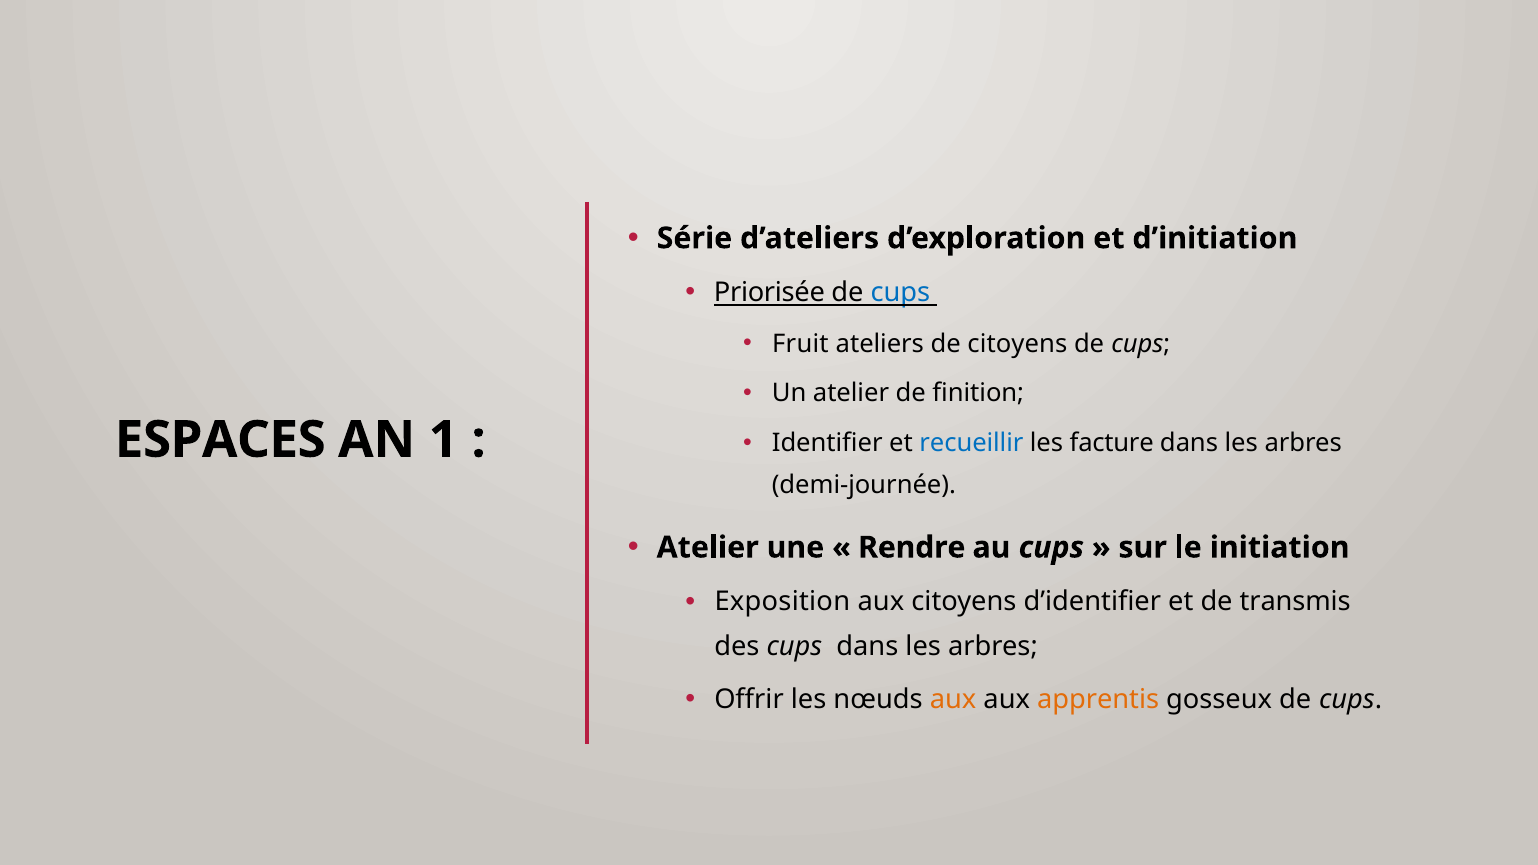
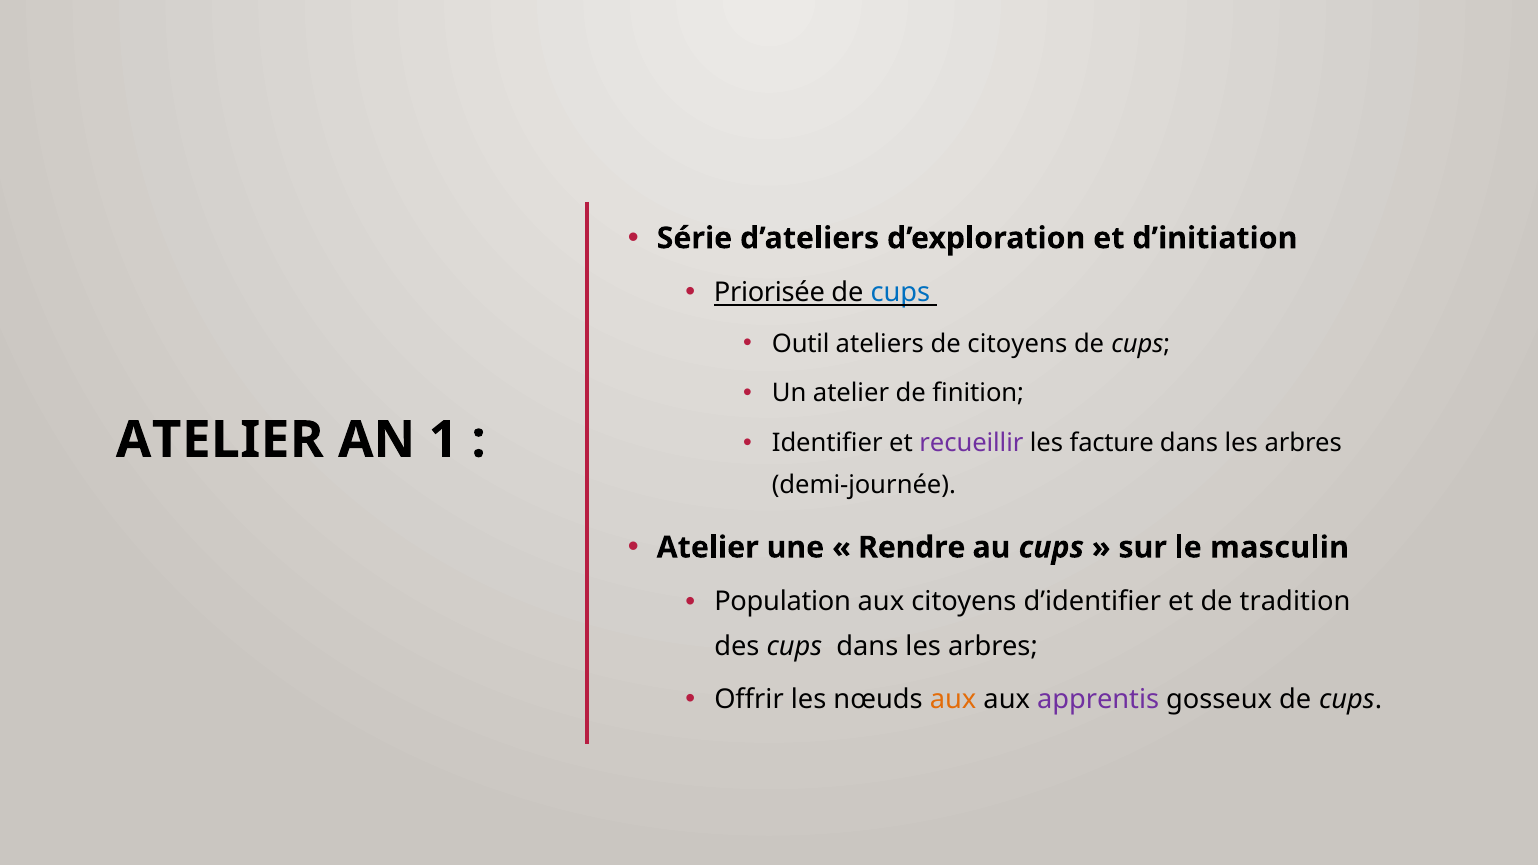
Fruit: Fruit -> Outil (801, 344)
recueillir colour: blue -> purple (971, 443)
ESPACES: ESPACES -> ATELIER (220, 440)
initiation: initiation -> masculin (1280, 548)
Exposition: Exposition -> Population (783, 602)
transmis: transmis -> tradition (1295, 602)
apprentis colour: orange -> purple (1098, 700)
